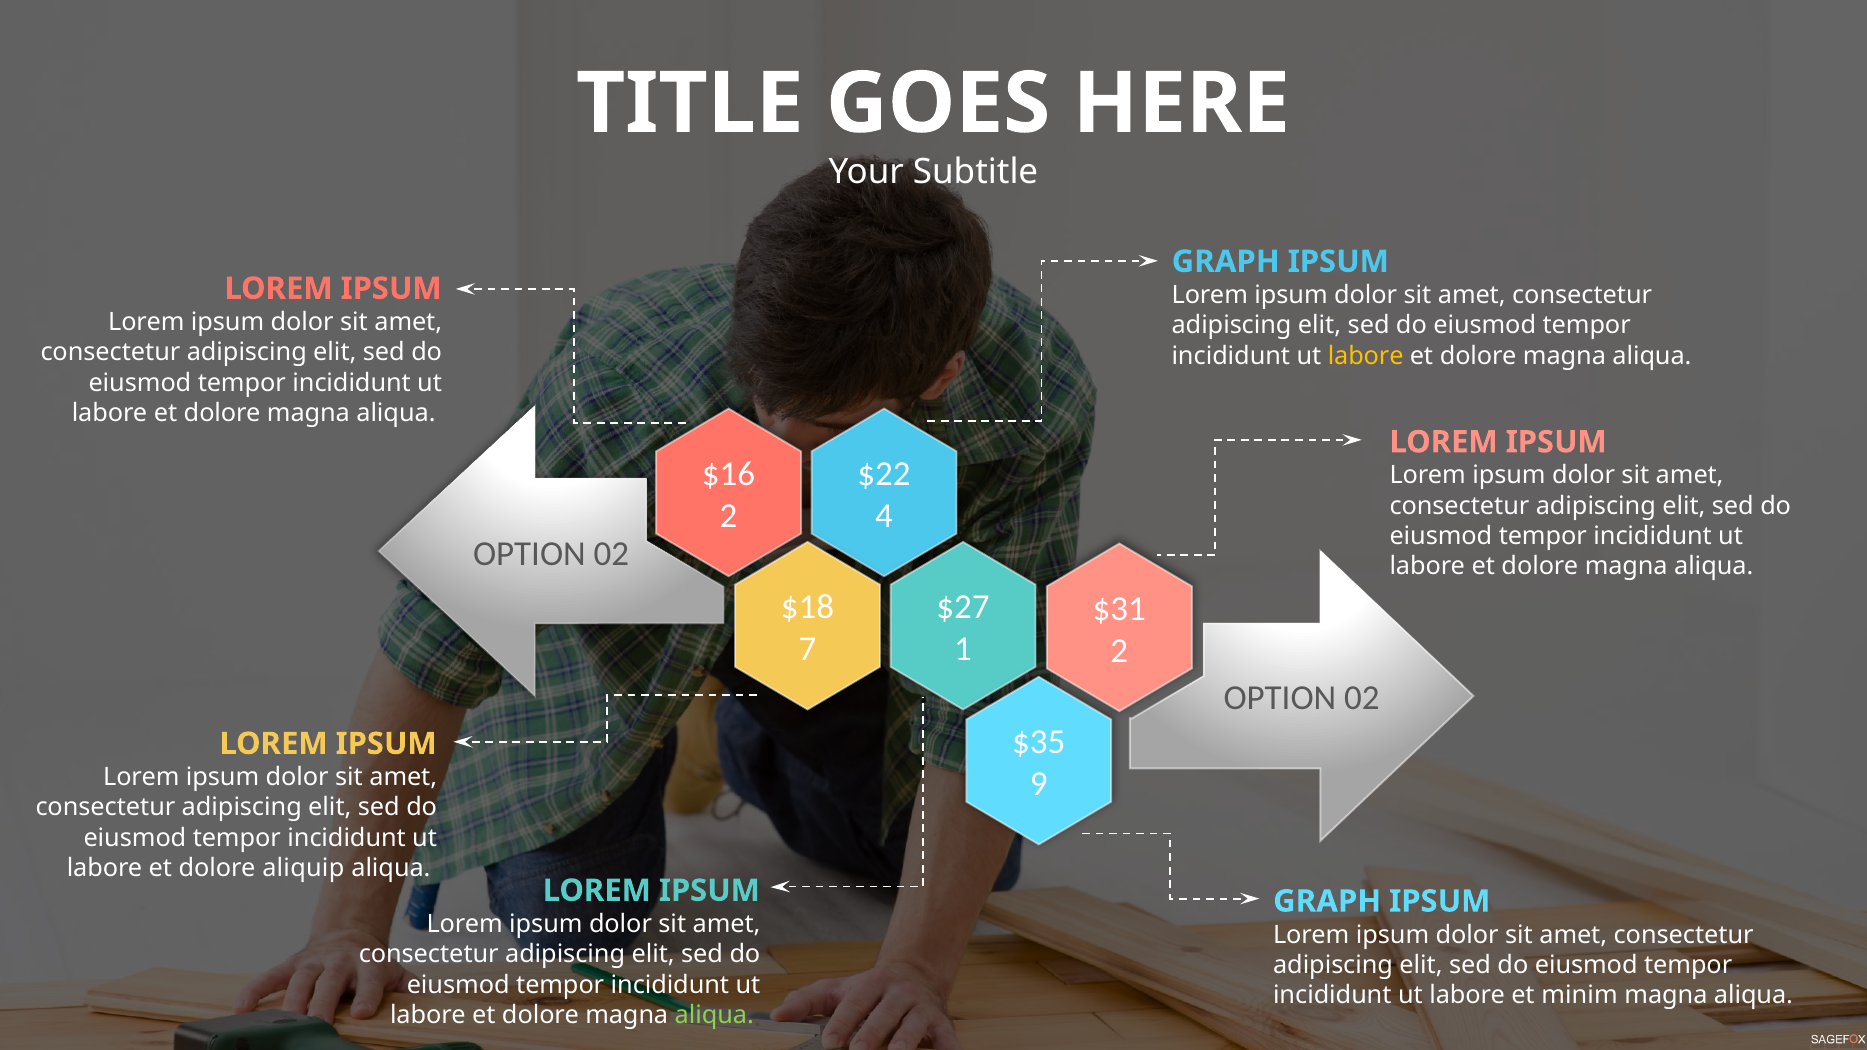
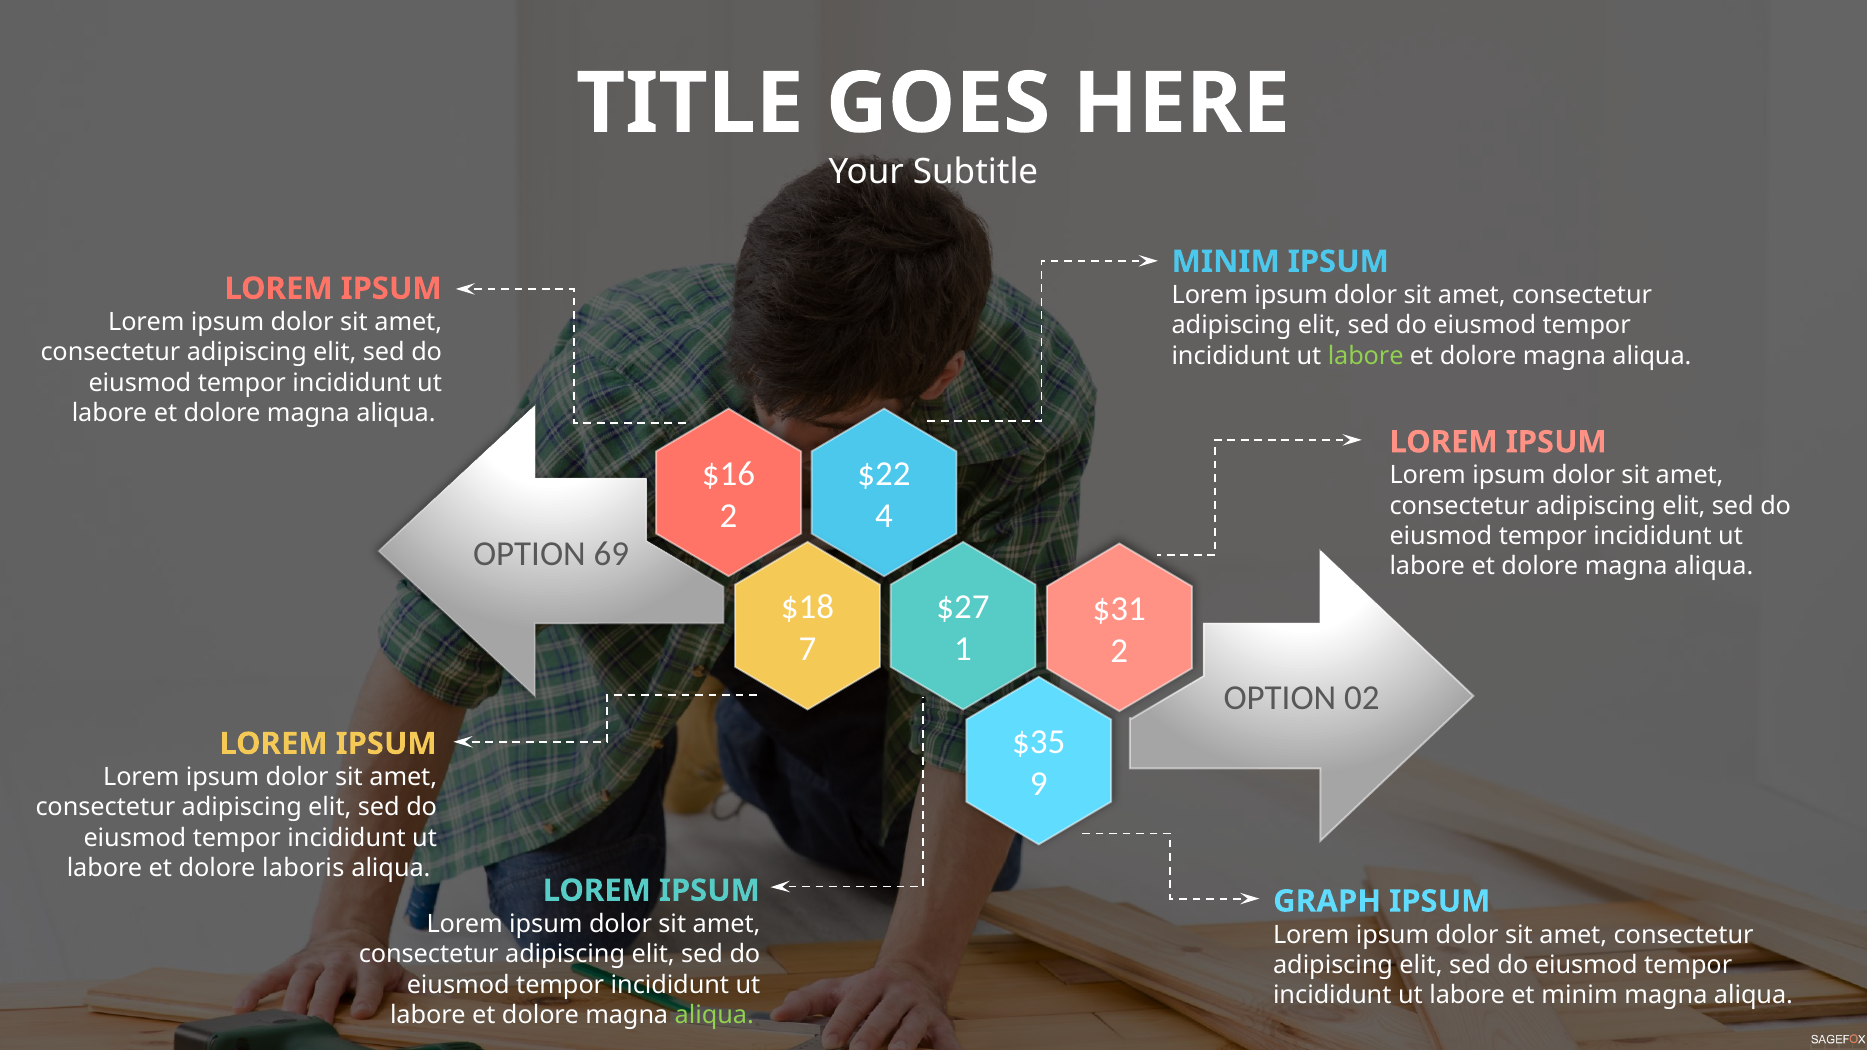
GRAPH: GRAPH -> MINIM (1226, 262)
labore colour: yellow -> light green (1366, 356)
02: 02 -> 69 (611, 554)
aliquip: aliquip -> laboris (303, 868)
